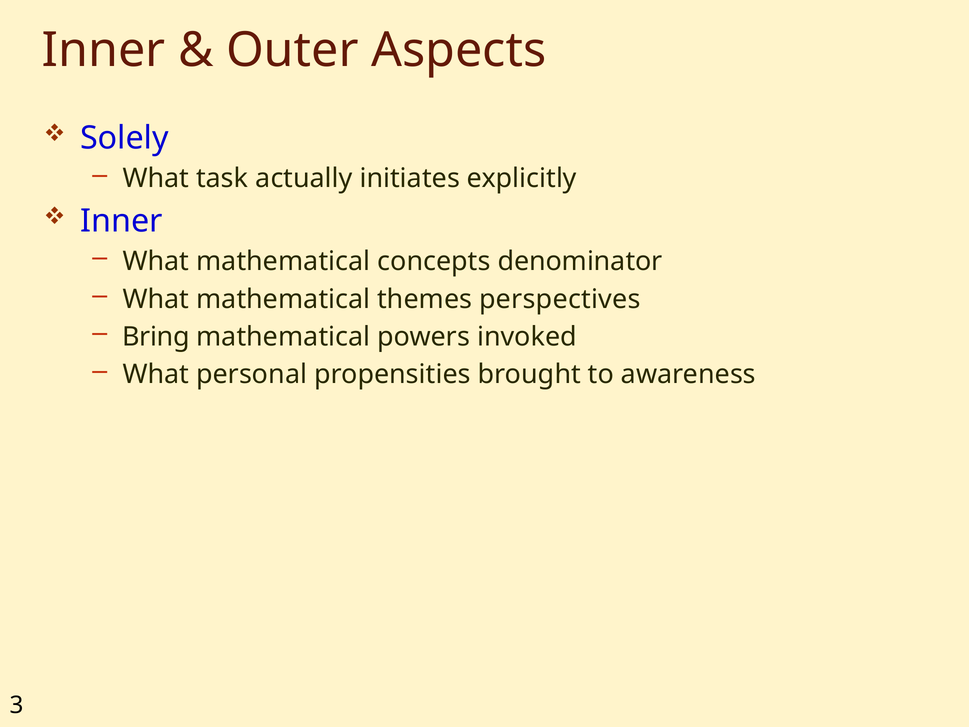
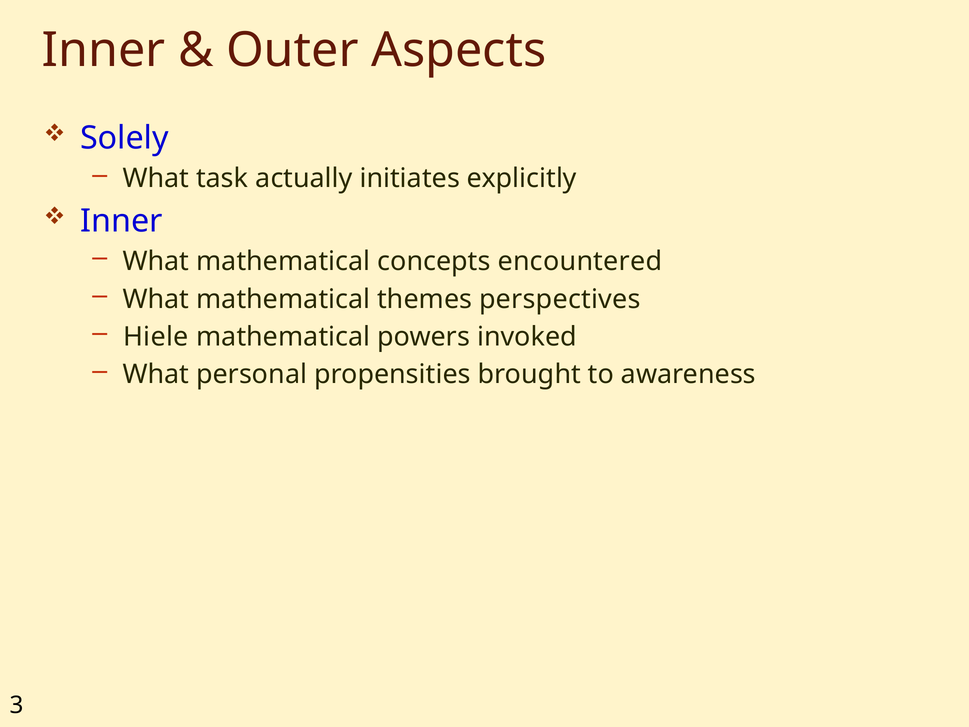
denominator: denominator -> encountered (580, 261)
Bring: Bring -> Hiele (156, 337)
